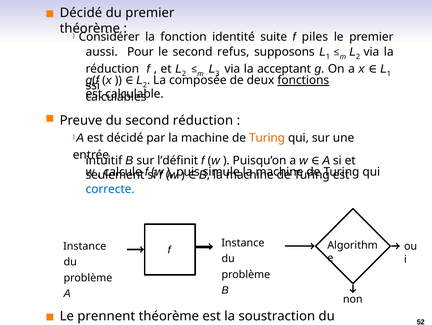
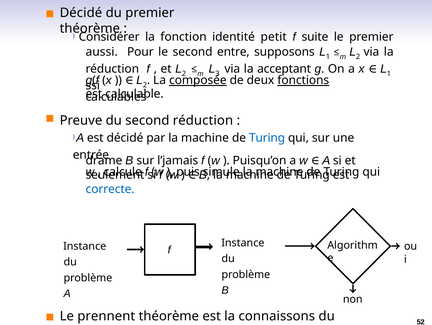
suite: suite -> petit (274, 37)
piles: piles -> suite (315, 37)
refus: refus -> entre (233, 52)
composée underline: none -> present (198, 80)
Turing colour: orange -> blue (267, 138)
intuitif: intuitif -> drame (104, 160)
l’définit: l’définit -> l’jamais (178, 160)
soustraction: soustraction -> connaissons (277, 315)
